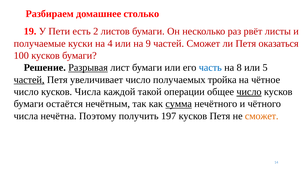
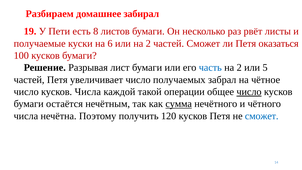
столько: столько -> забирал (141, 14)
2: 2 -> 8 (96, 31)
4: 4 -> 6 (110, 43)
или на 9: 9 -> 2 (148, 43)
Разрывая underline: present -> none (88, 68)
8: 8 -> 2 (239, 68)
частей underline: present -> none (29, 80)
тройка: тройка -> забрал (222, 80)
197: 197 -> 120 (169, 116)
сможет colour: orange -> blue (262, 116)
